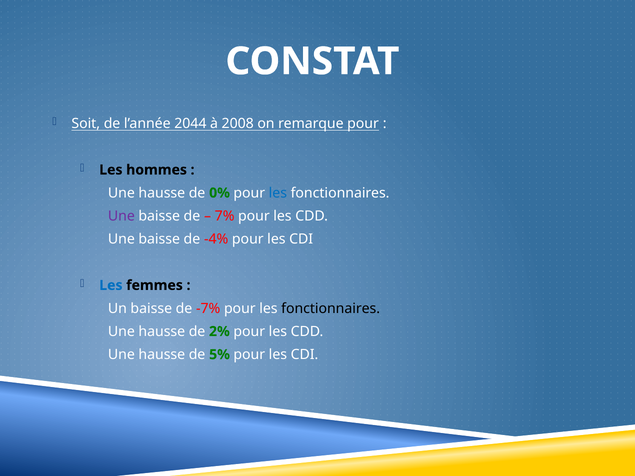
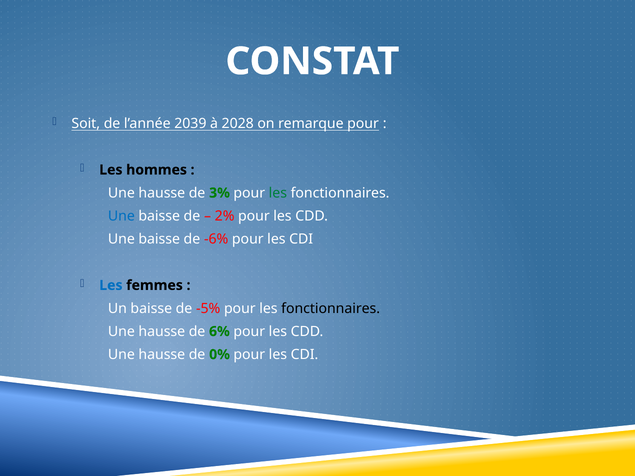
2044: 2044 -> 2039 (190, 124)
2008: 2008 -> 2028 (238, 124)
0%: 0% -> 3% (220, 193)
les colour: blue -> green (278, 193)
Une colour: purple -> blue (121, 216)
7%: 7% -> 2% (225, 216)
-4%: -4% -> -6% (216, 239)
-7%: -7% -> -5% (208, 309)
2%: 2% -> 6% (219, 332)
5%: 5% -> 0% (220, 355)
